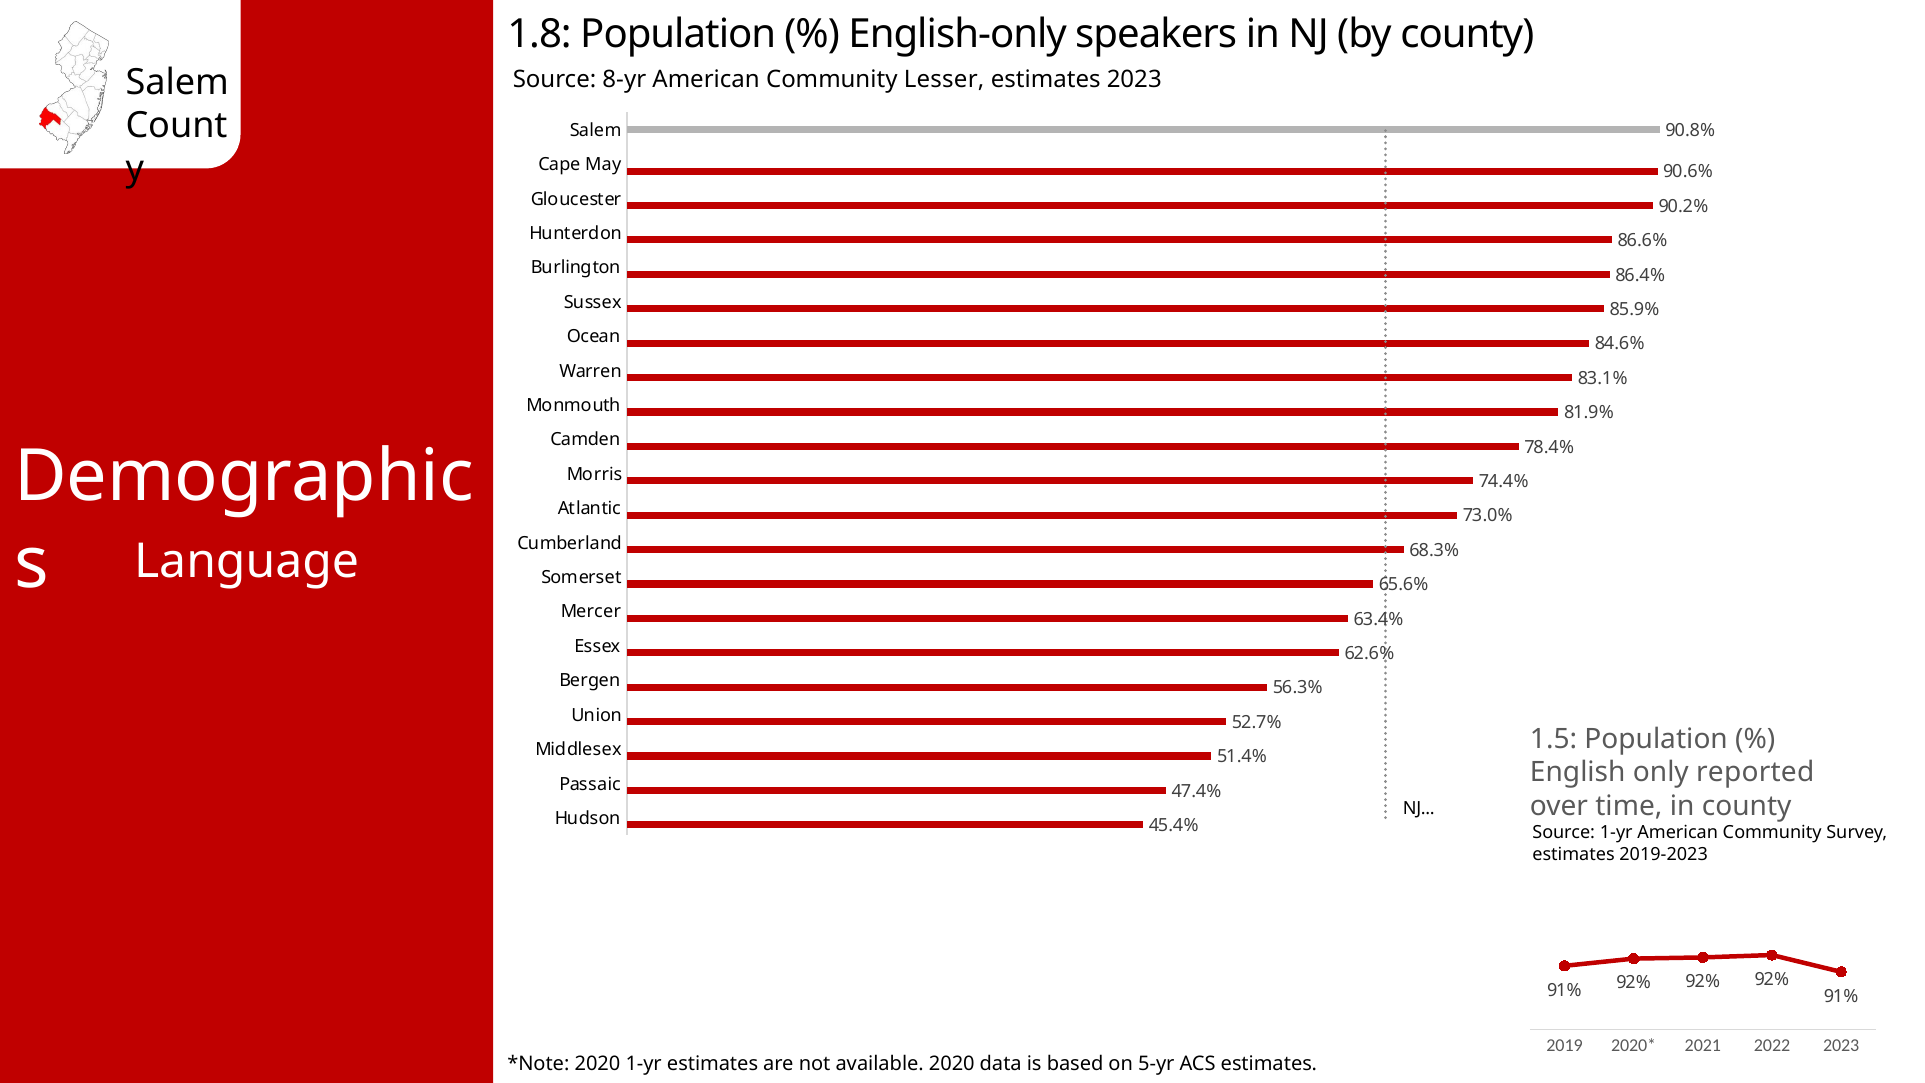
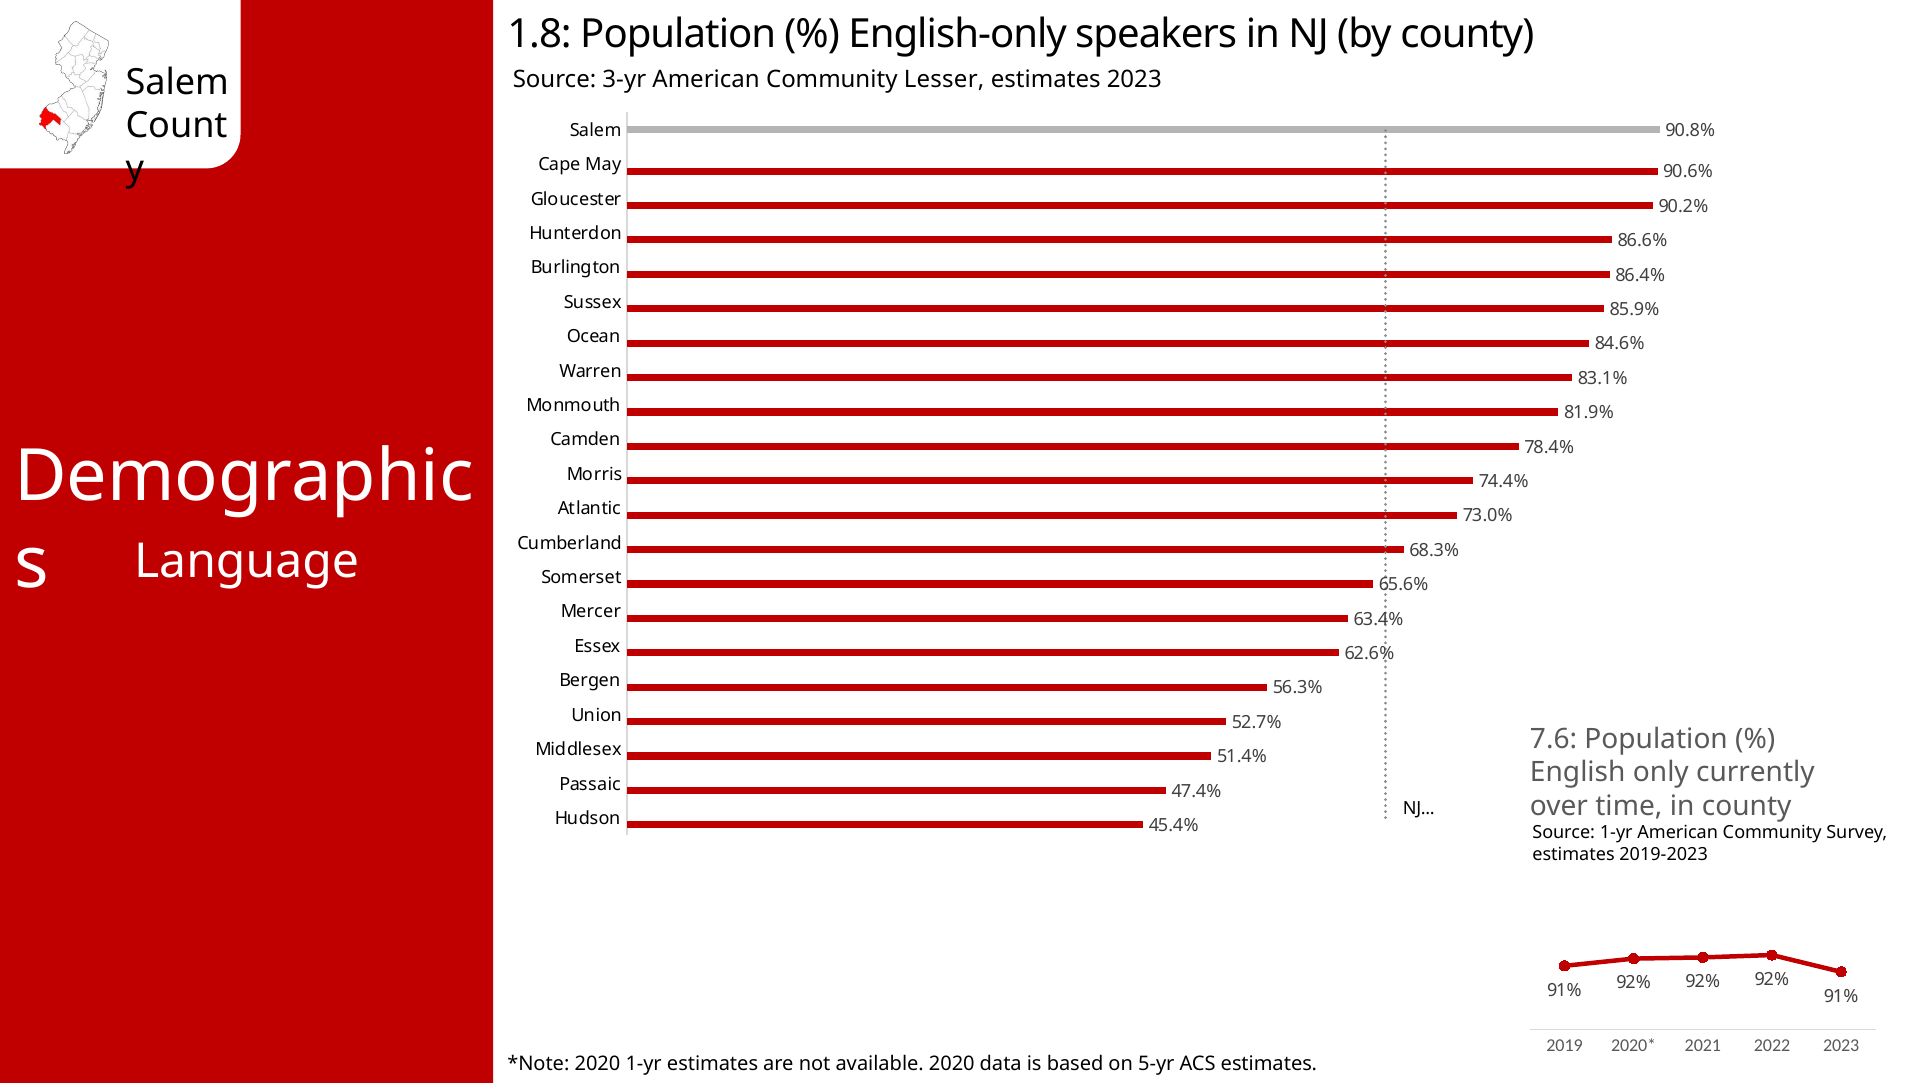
8-yr: 8-yr -> 3-yr (624, 79)
1.5: 1.5 -> 7.6 (1554, 739)
reported: reported -> currently (1755, 772)
